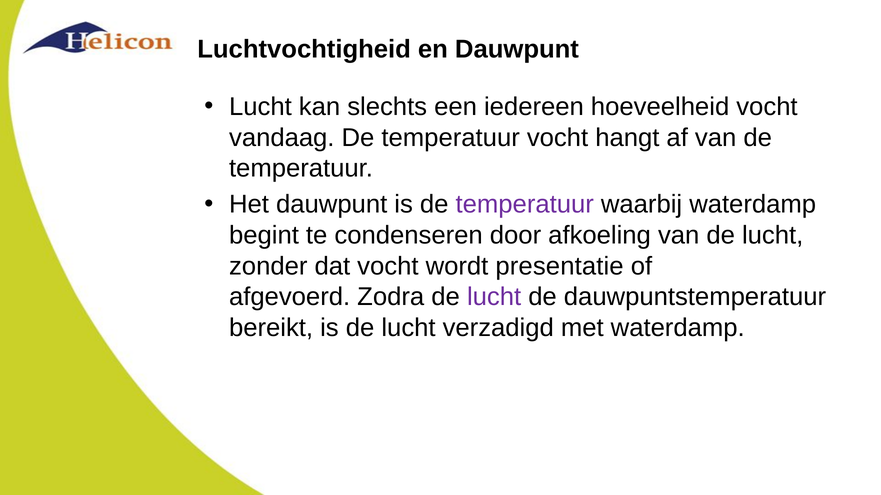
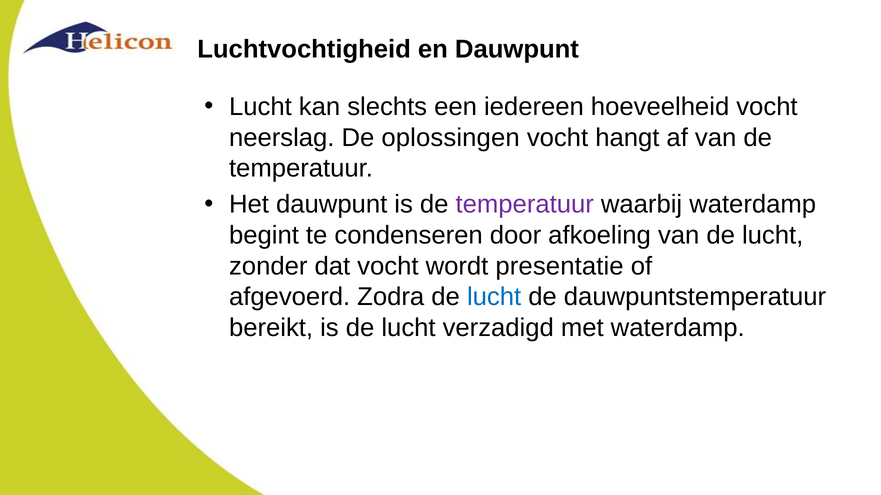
vandaag: vandaag -> neerslag (282, 138)
temperatuur: temperatuur -> oplossingen (451, 138)
lucht colour: purple -> blue (494, 297)
